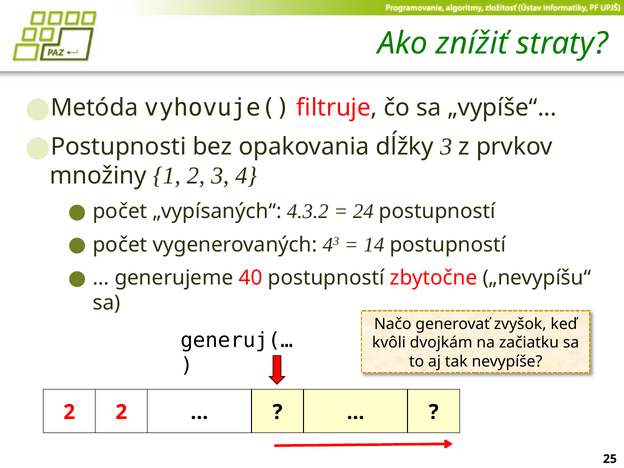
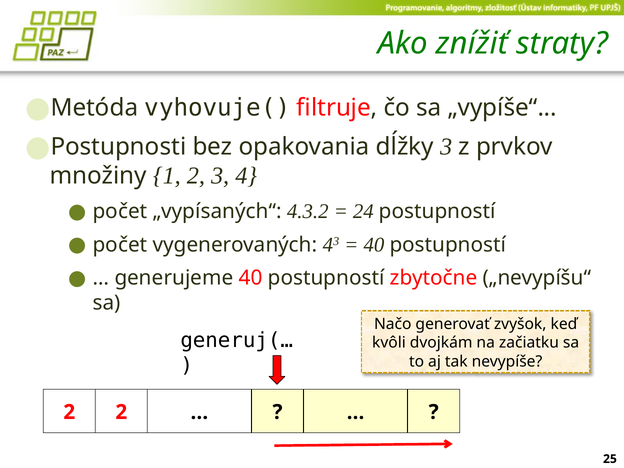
14: 14 -> 40 (374, 245)
